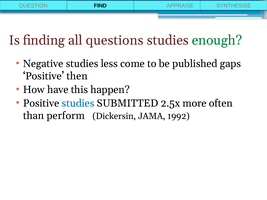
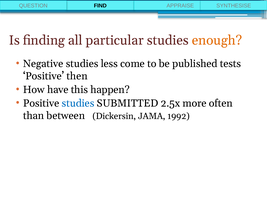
questions: questions -> particular (115, 40)
enough colour: green -> orange (217, 40)
gaps: gaps -> tests (230, 64)
perform: perform -> between (66, 116)
